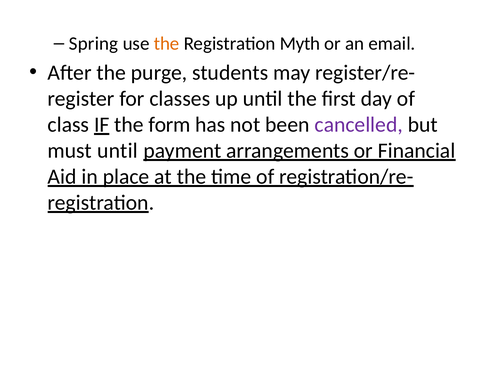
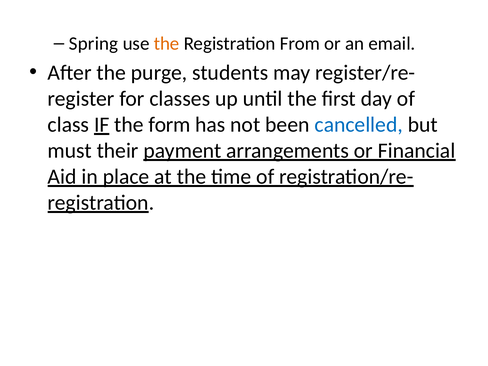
Myth: Myth -> From (300, 44)
cancelled colour: purple -> blue (359, 125)
must until: until -> their (118, 151)
